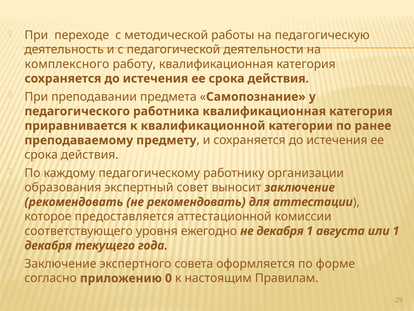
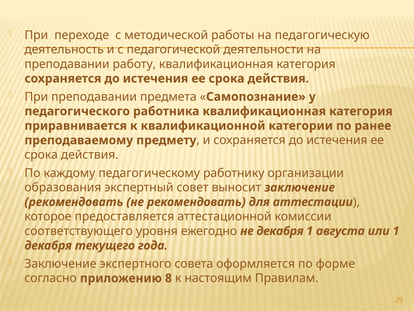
комплексного: комплексного -> преподавании (67, 64)
0: 0 -> 8 (168, 278)
